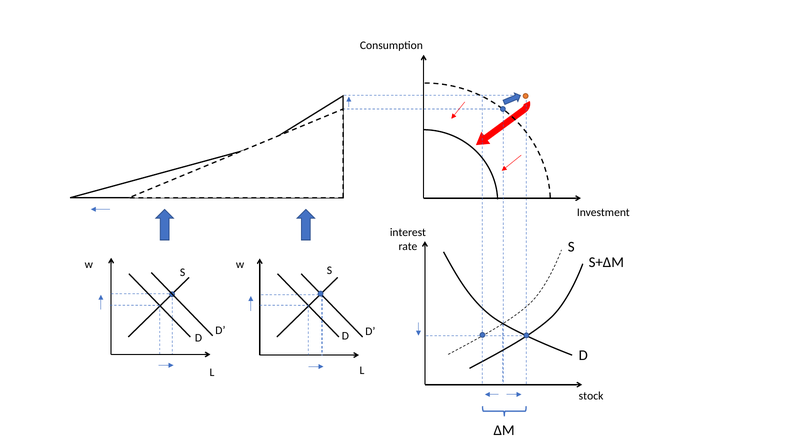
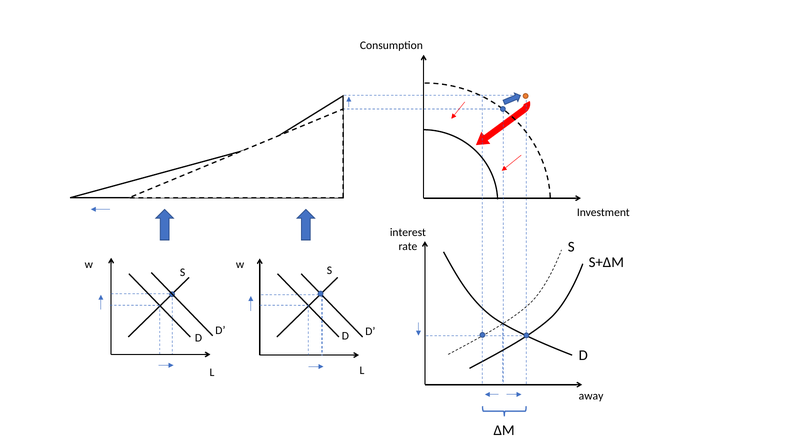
stock: stock -> away (591, 396)
